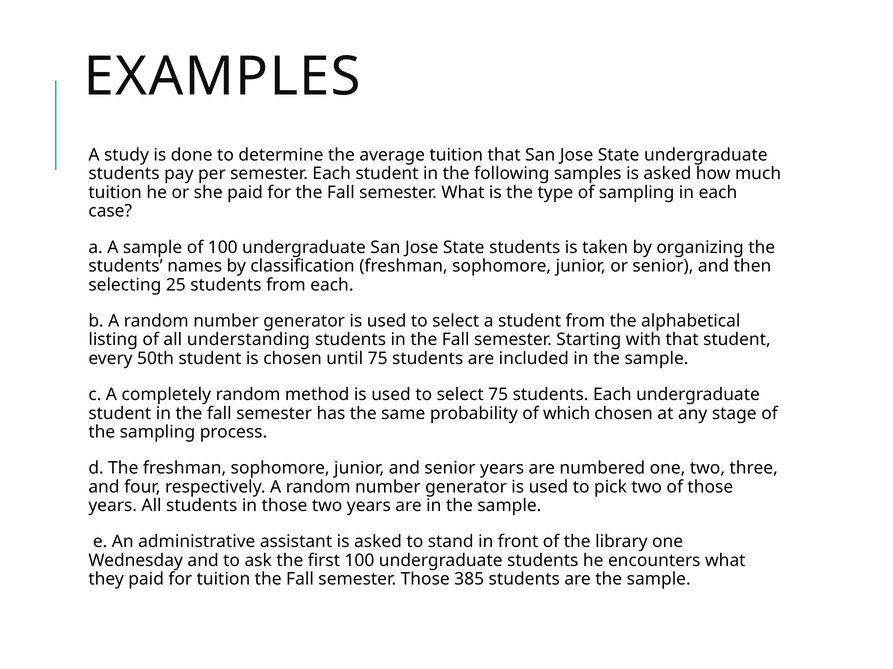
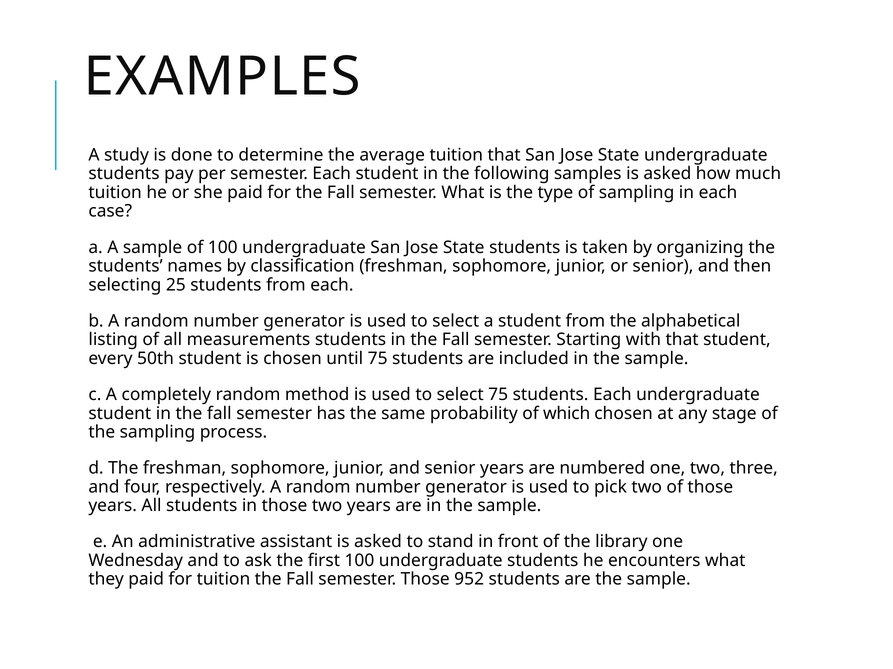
understanding: understanding -> measurements (248, 340)
385: 385 -> 952 (469, 580)
